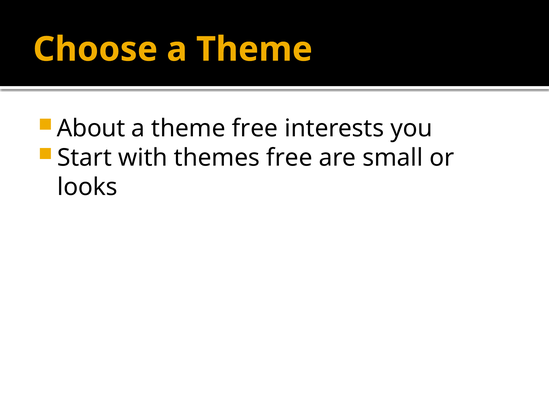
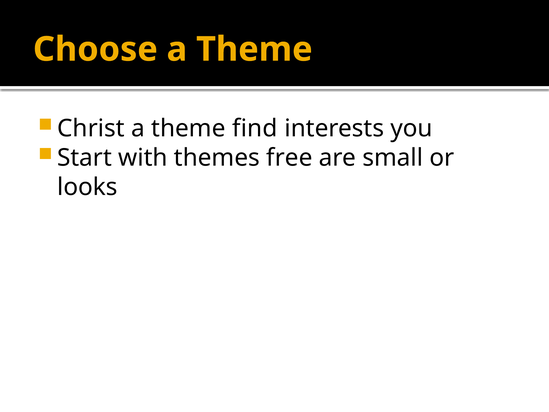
About: About -> Christ (91, 128)
theme free: free -> find (255, 128)
